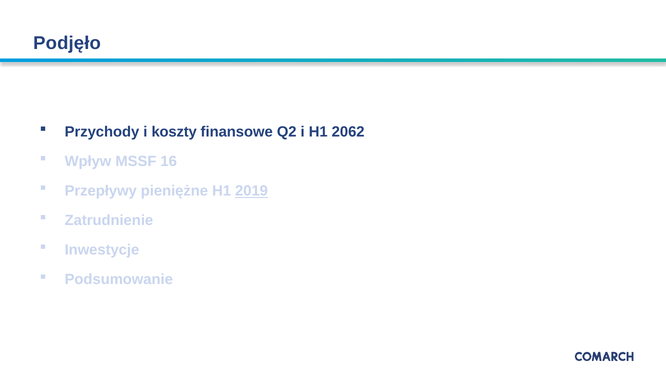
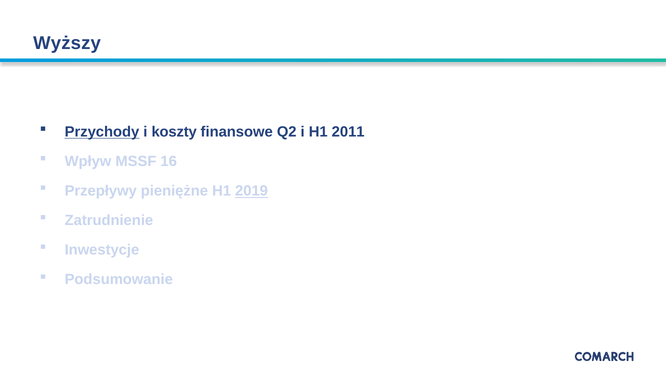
Podjęło: Podjęło -> Wyższy (67, 43)
Przychody underline: none -> present (102, 132)
2062: 2062 -> 2011 (348, 132)
